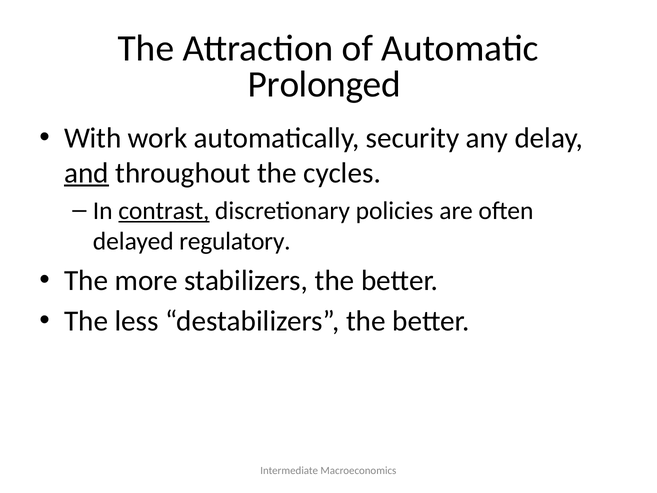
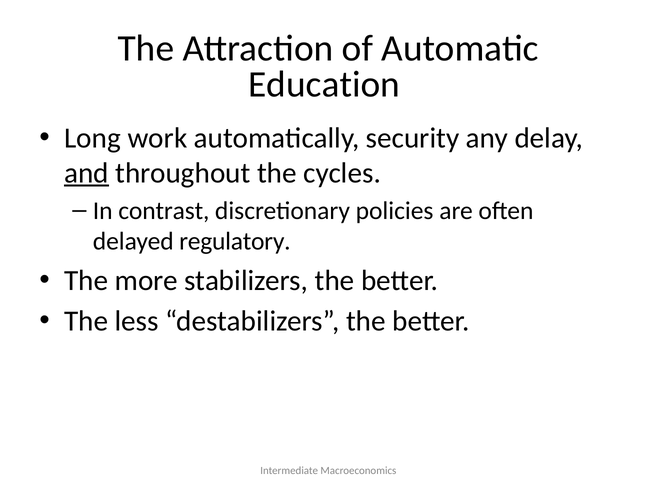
Prolonged: Prolonged -> Education (324, 84)
With: With -> Long (93, 138)
contrast underline: present -> none (164, 211)
